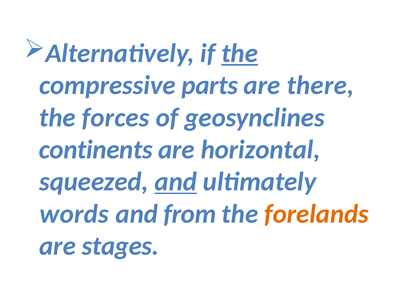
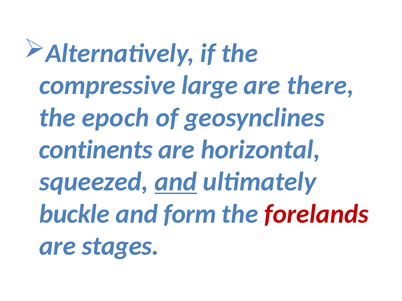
the underline: present -> none (240, 53)
parts: parts -> large (210, 86)
forces: forces -> epoch (116, 118)
words: words -> buckle (74, 214)
from: from -> form (190, 214)
forelands colour: orange -> red (317, 214)
